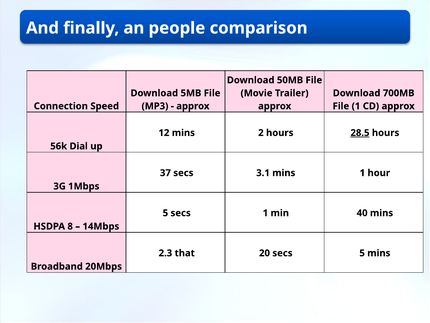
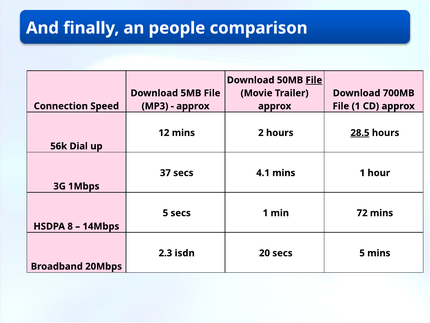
File underline: none -> present (314, 80)
3.1: 3.1 -> 4.1 (263, 173)
40: 40 -> 72 (362, 213)
that: that -> isdn (185, 253)
